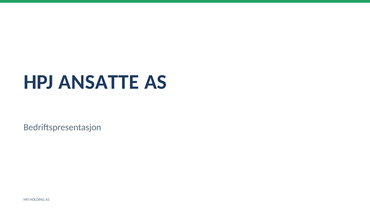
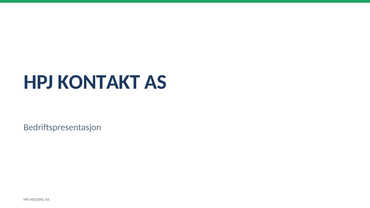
ANSATTE: ANSATTE -> KONTAKT (99, 82)
